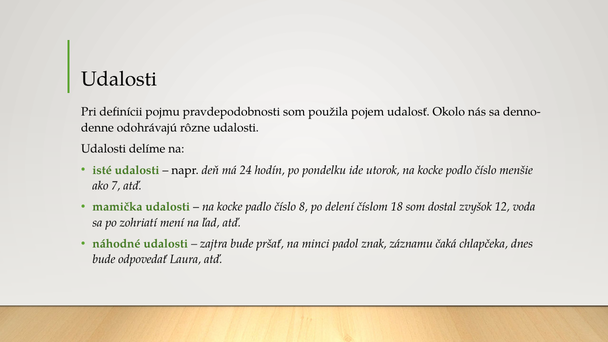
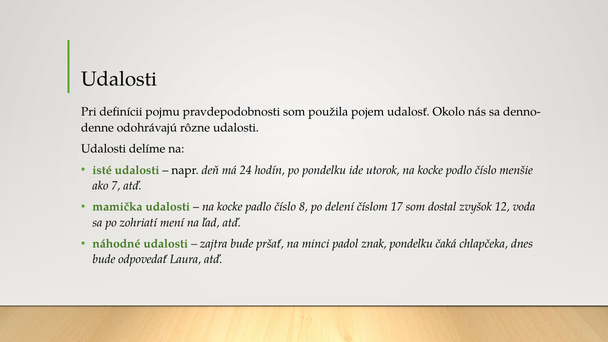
18: 18 -> 17 (397, 207)
znak záznamu: záznamu -> pondelku (411, 244)
